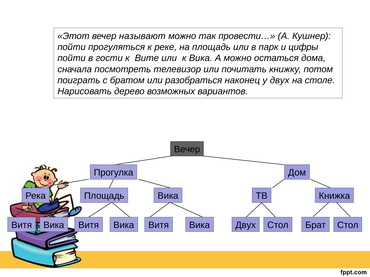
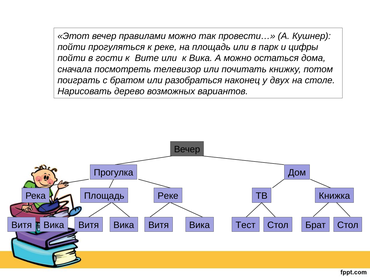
называют: называют -> правилами (142, 36)
Вика: Вика -> Реке (168, 196)
Двух: Двух -> Тест (246, 225)
